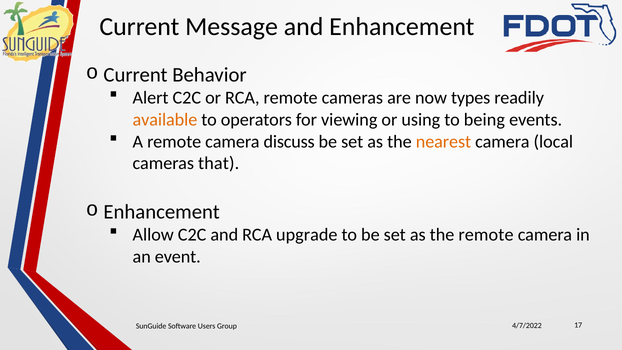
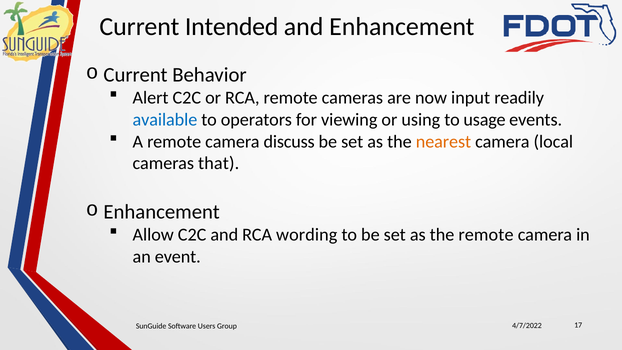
Message: Message -> Intended (232, 27)
types: types -> input (471, 98)
available colour: orange -> blue (165, 120)
being: being -> usage (485, 120)
upgrade: upgrade -> wording (307, 235)
